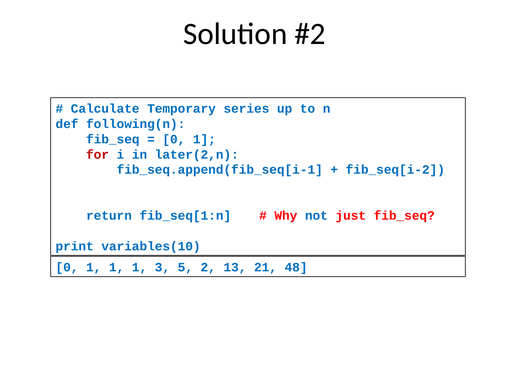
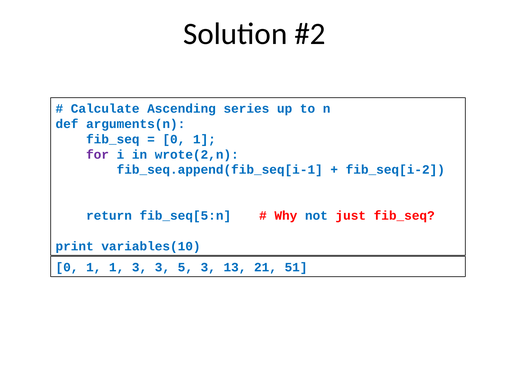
Temporary: Temporary -> Ascending (182, 109)
following(n: following(n -> arguments(n (136, 124)
for colour: red -> purple (98, 154)
later(2,n: later(2,n -> wrote(2,n (197, 154)
fib_seq[1:n: fib_seq[1:n -> fib_seq[5:n (185, 215)
1 1 1: 1 -> 3 (140, 267)
5 2: 2 -> 3 (208, 267)
48: 48 -> 51 (296, 267)
